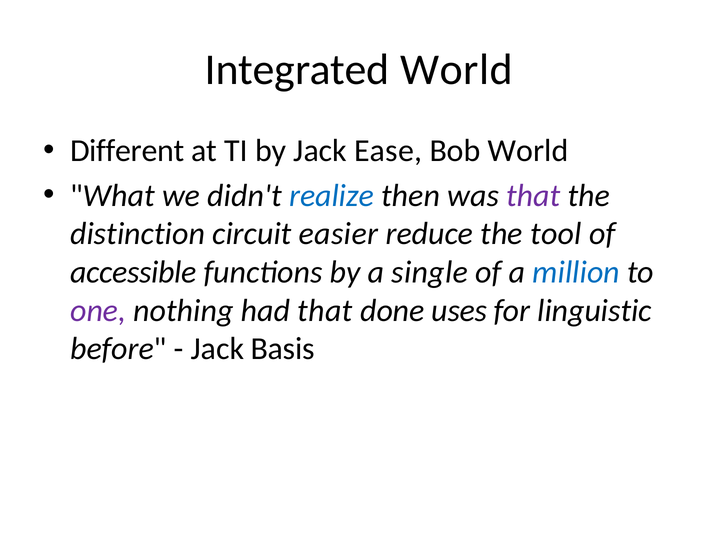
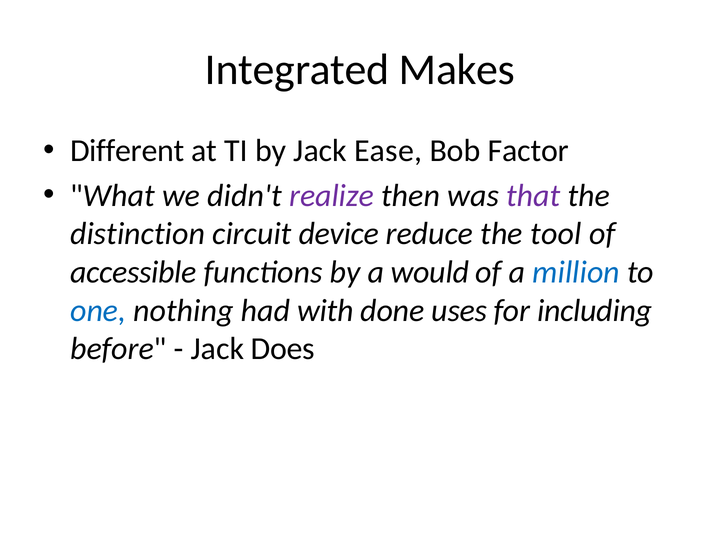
Integrated World: World -> Makes (457, 70)
Bob World: World -> Factor (528, 151)
realize colour: blue -> purple (332, 196)
easier: easier -> device (339, 234)
single: single -> would (430, 272)
one colour: purple -> blue (98, 311)
had that: that -> with (325, 311)
linguistic: linguistic -> including (595, 311)
Basis: Basis -> Does (283, 349)
